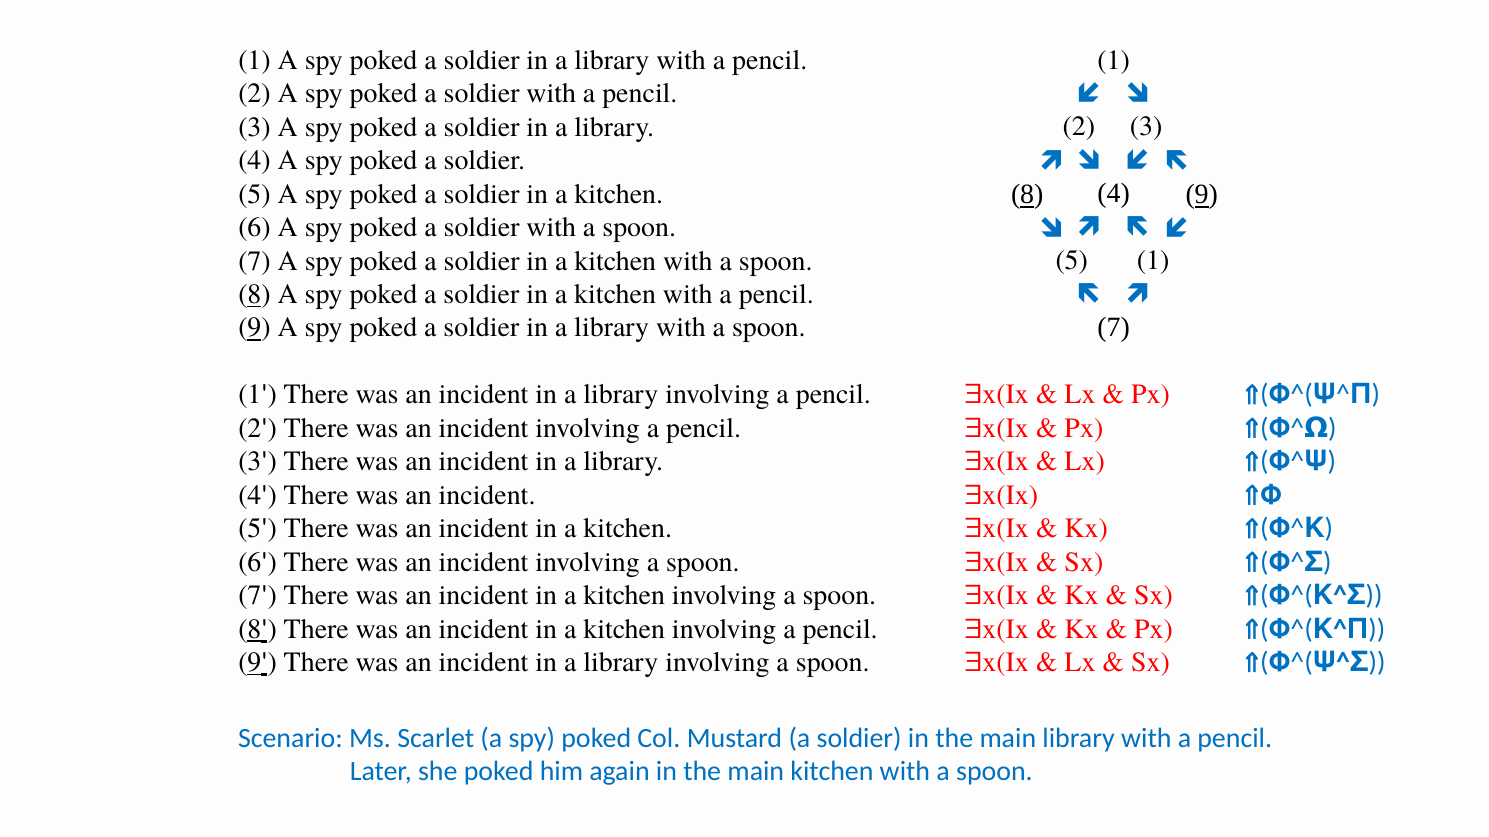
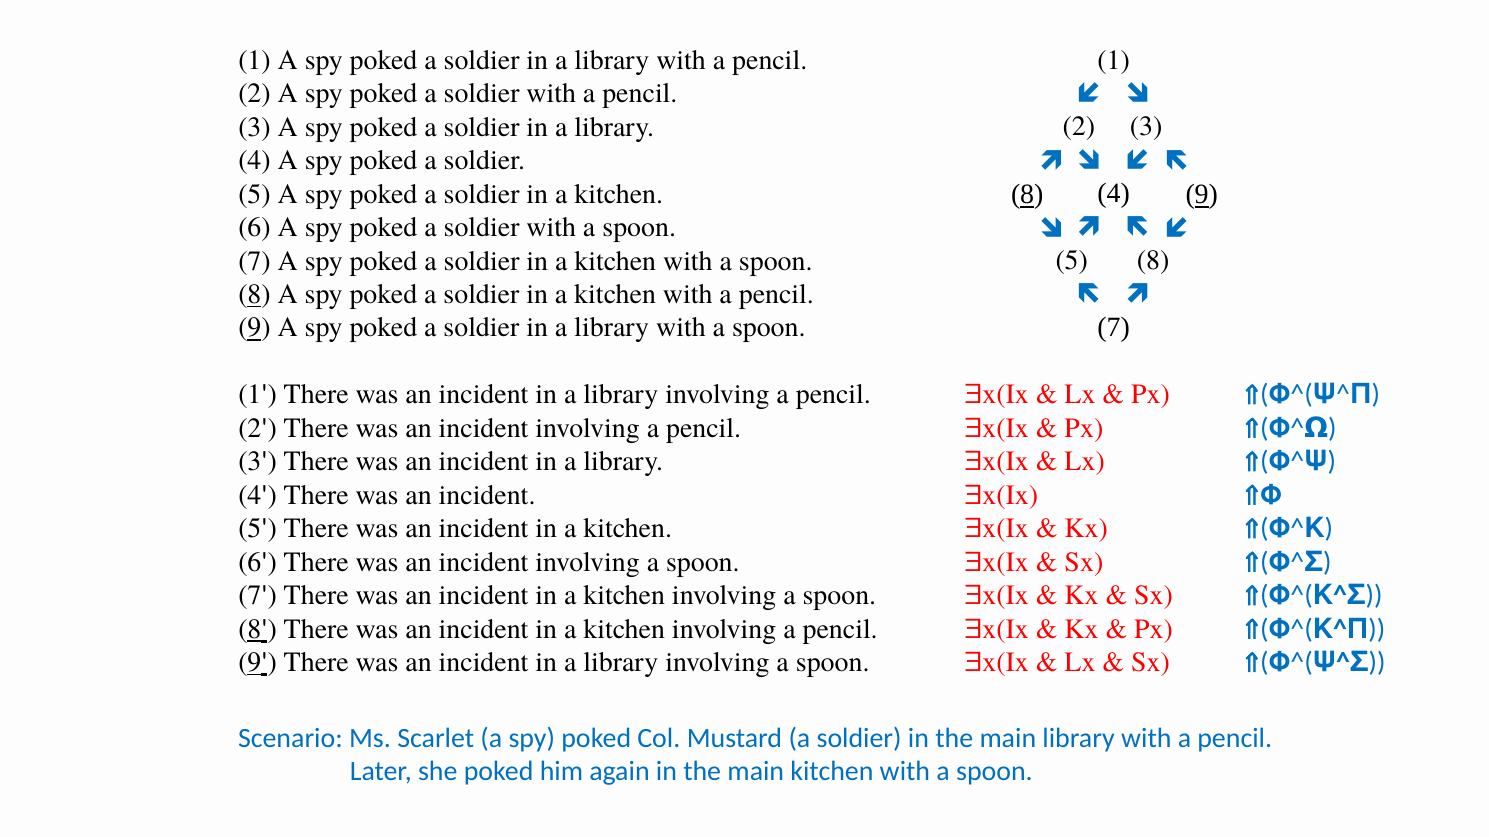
5 1: 1 -> 8 (1153, 261)
